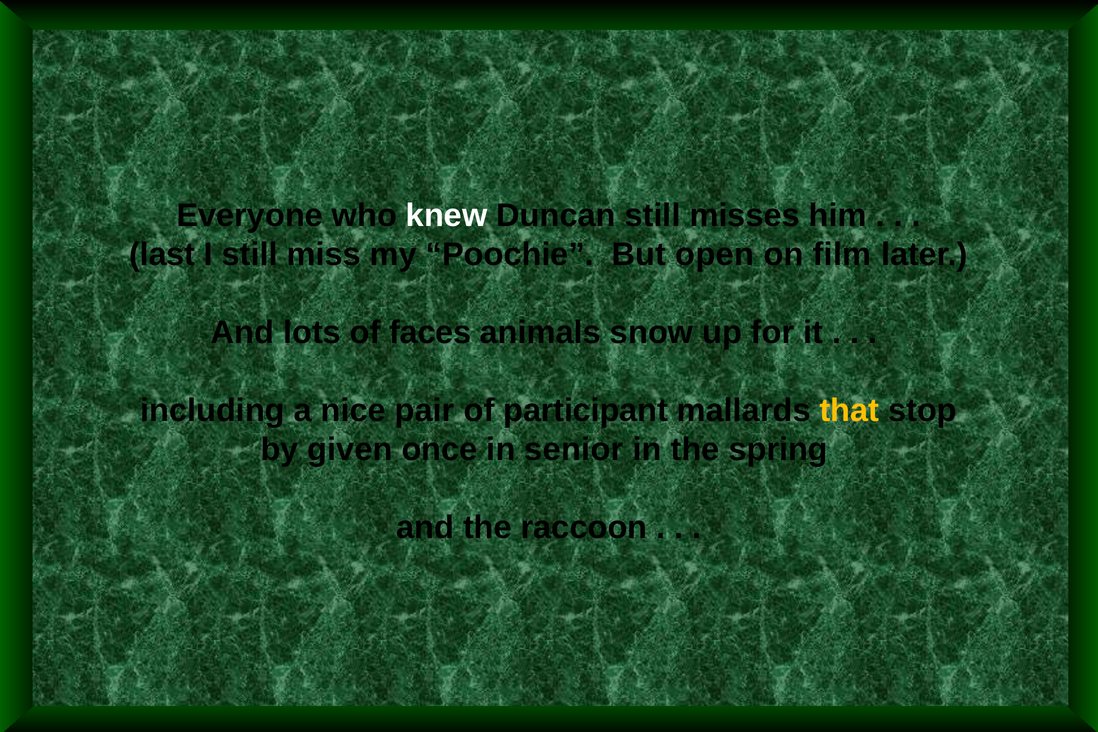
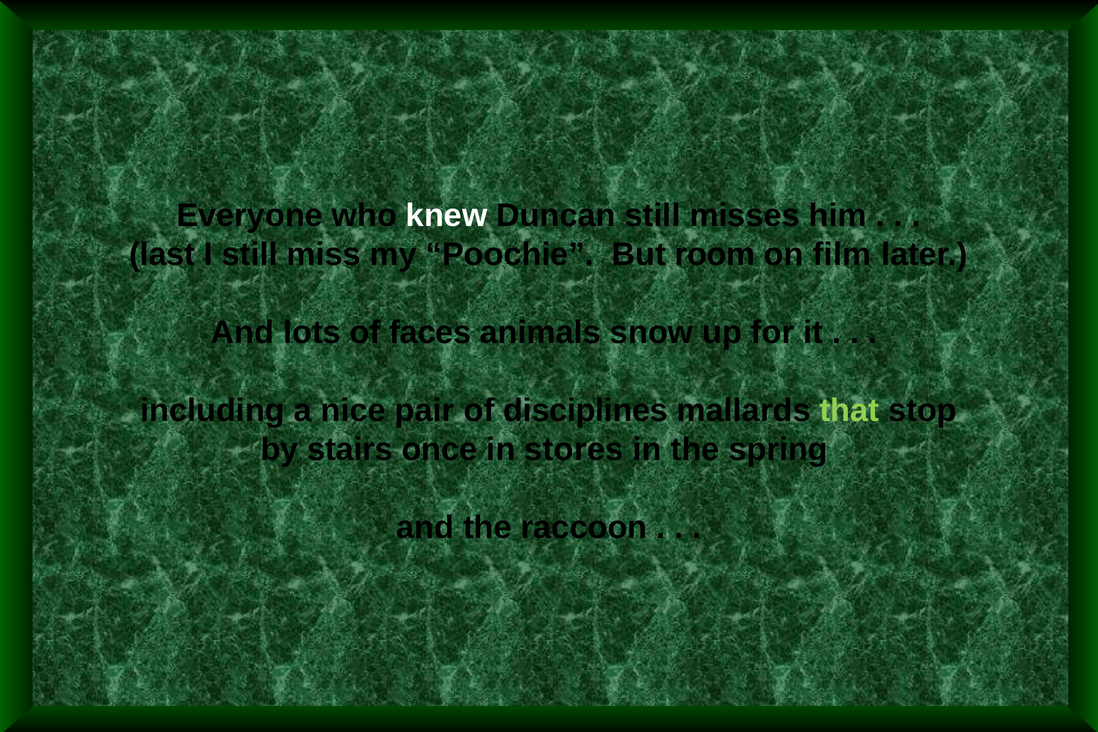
open: open -> room (715, 254)
participant: participant -> disciplines (586, 411)
that colour: yellow -> light green (849, 411)
given: given -> stairs (350, 450)
senior: senior -> stores (574, 450)
